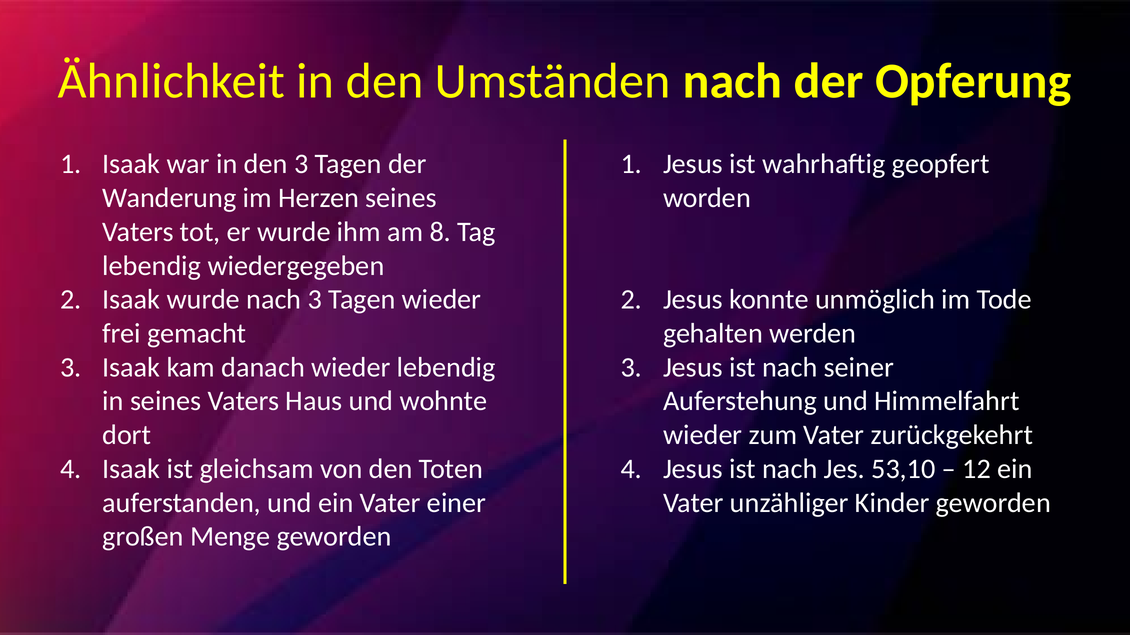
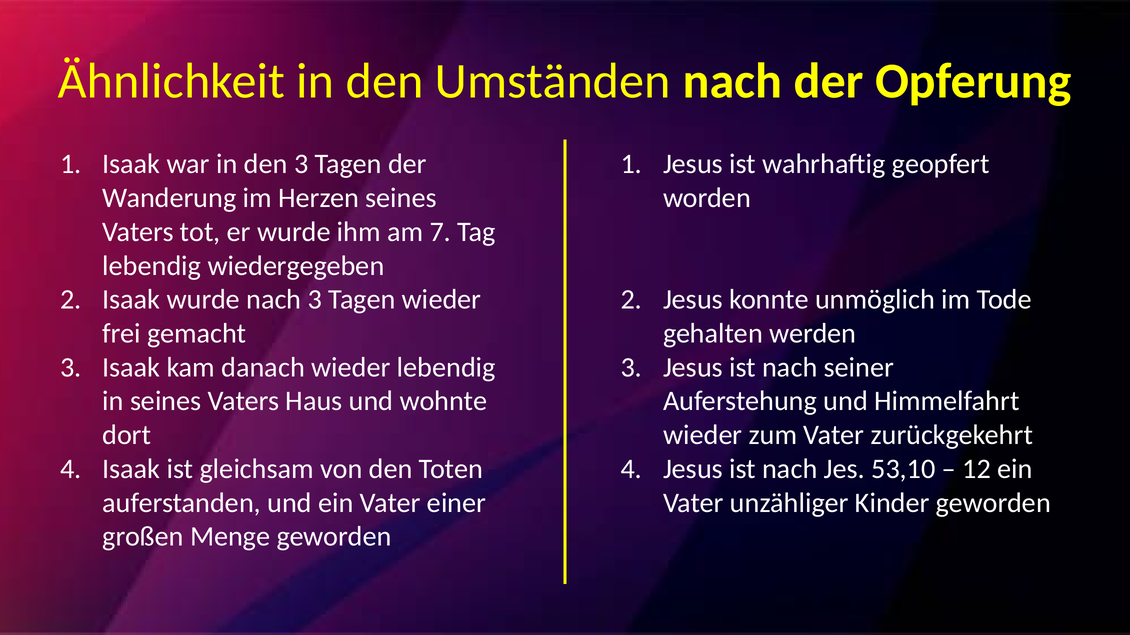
8: 8 -> 7 (440, 232)
